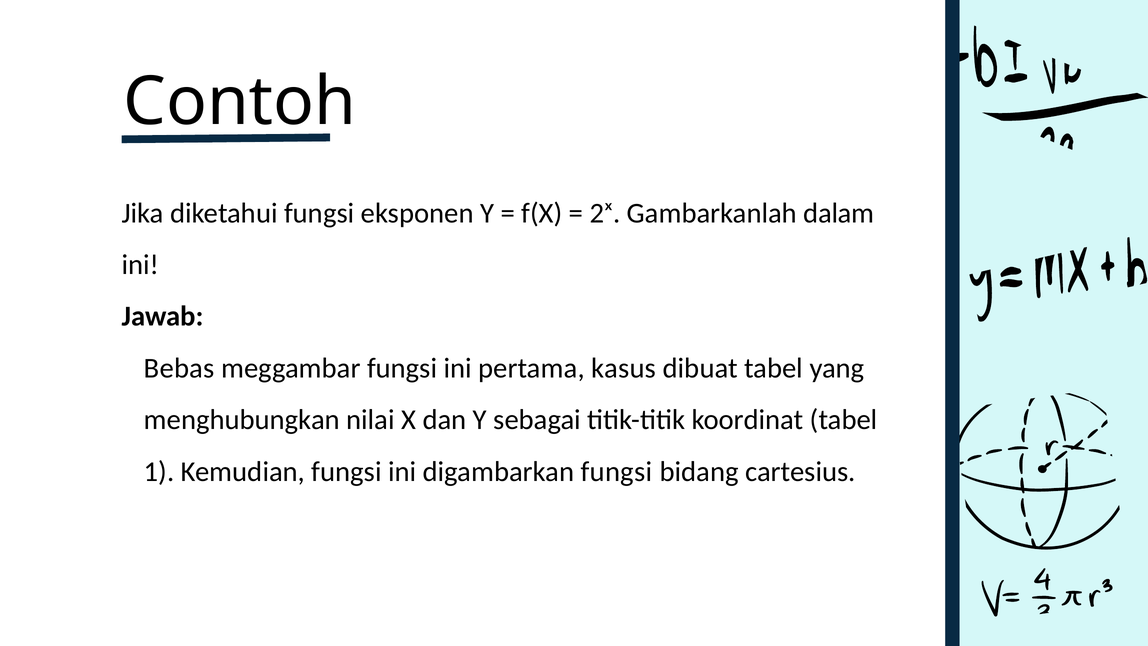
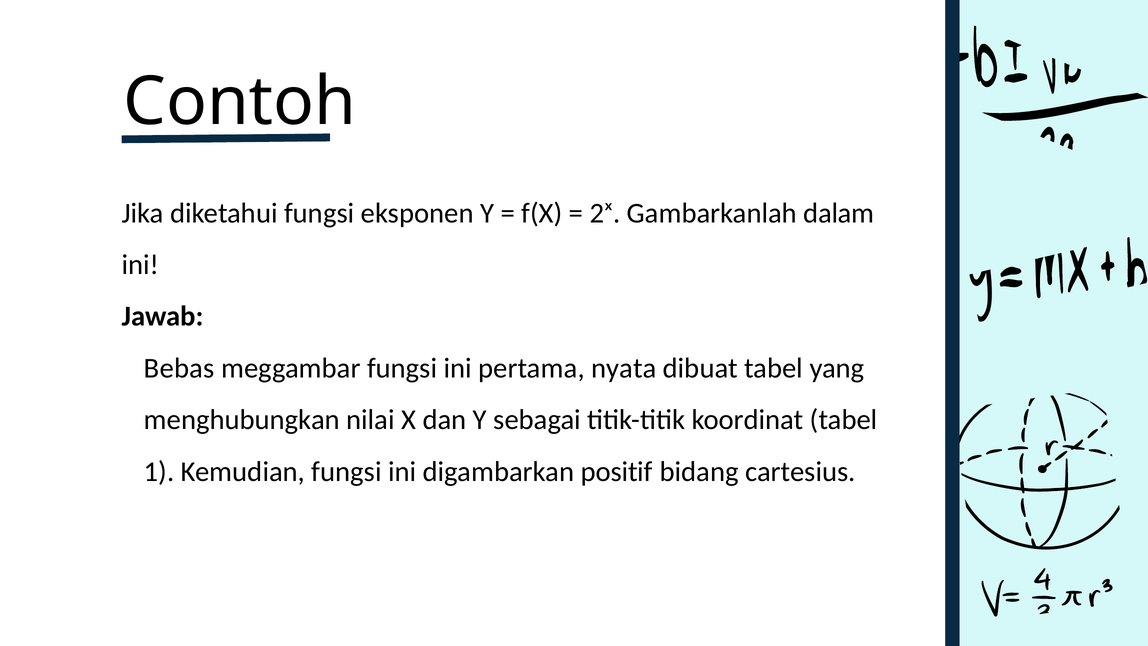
kasus: kasus -> nyata (624, 368)
digambarkan fungsi: fungsi -> positif (617, 471)
